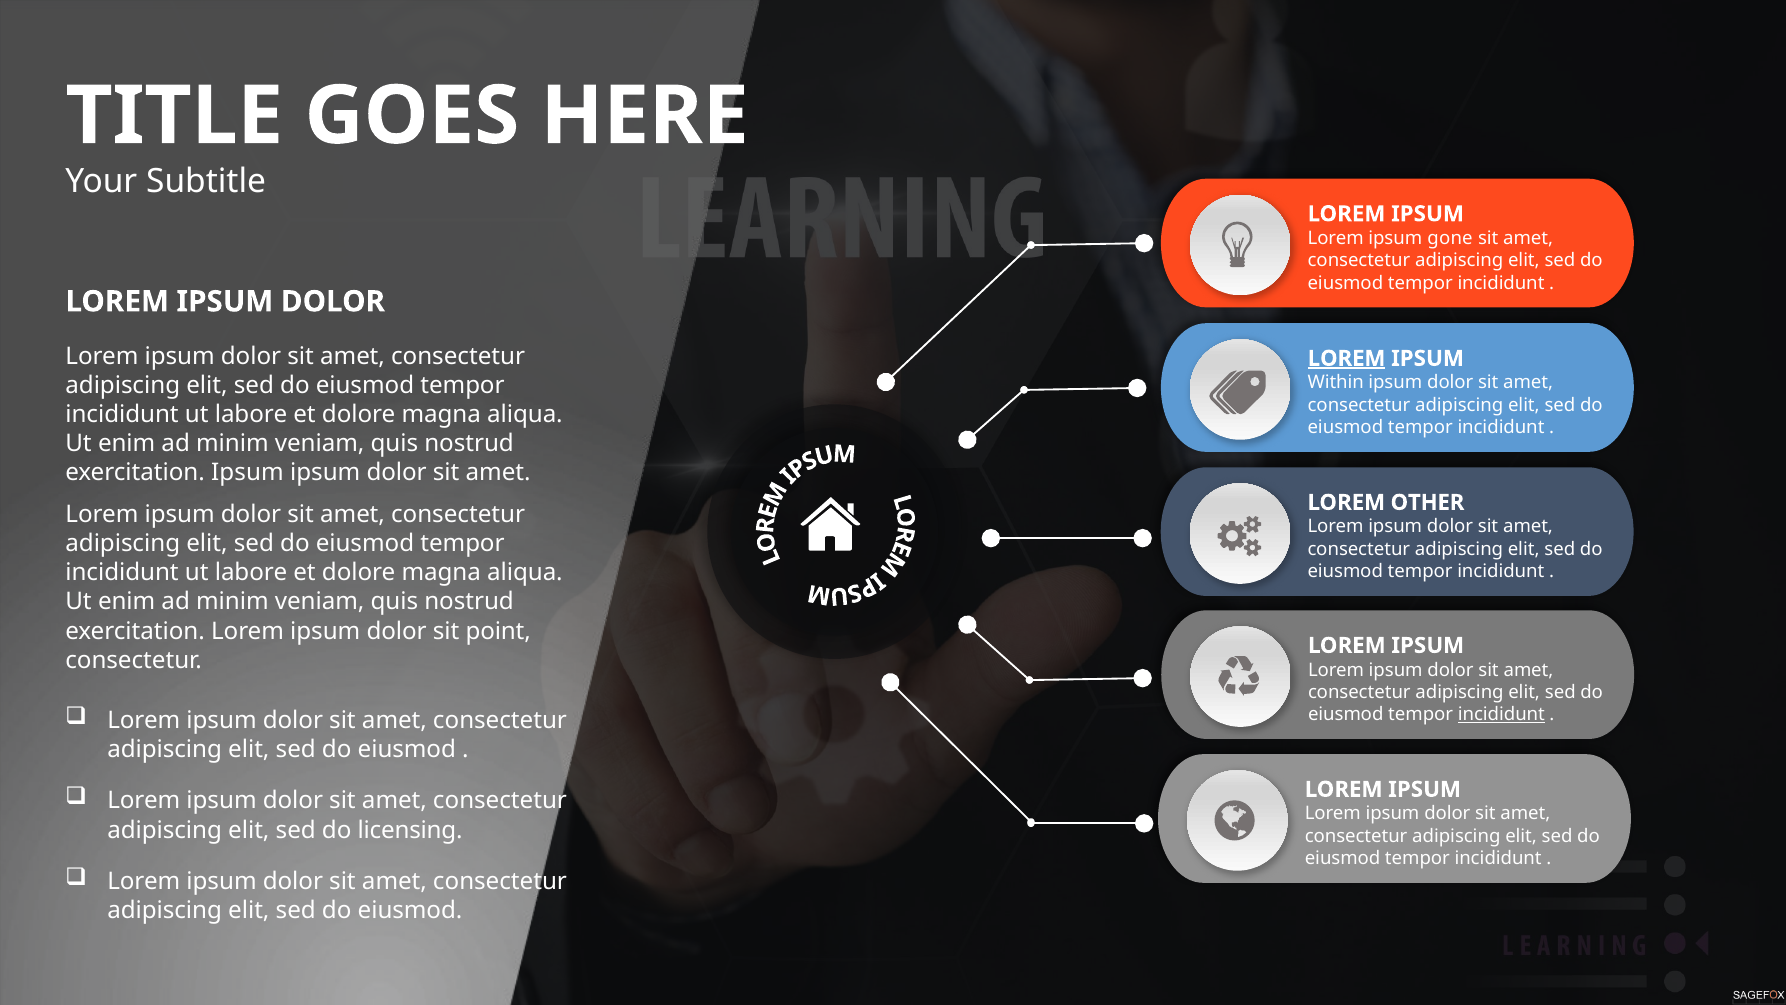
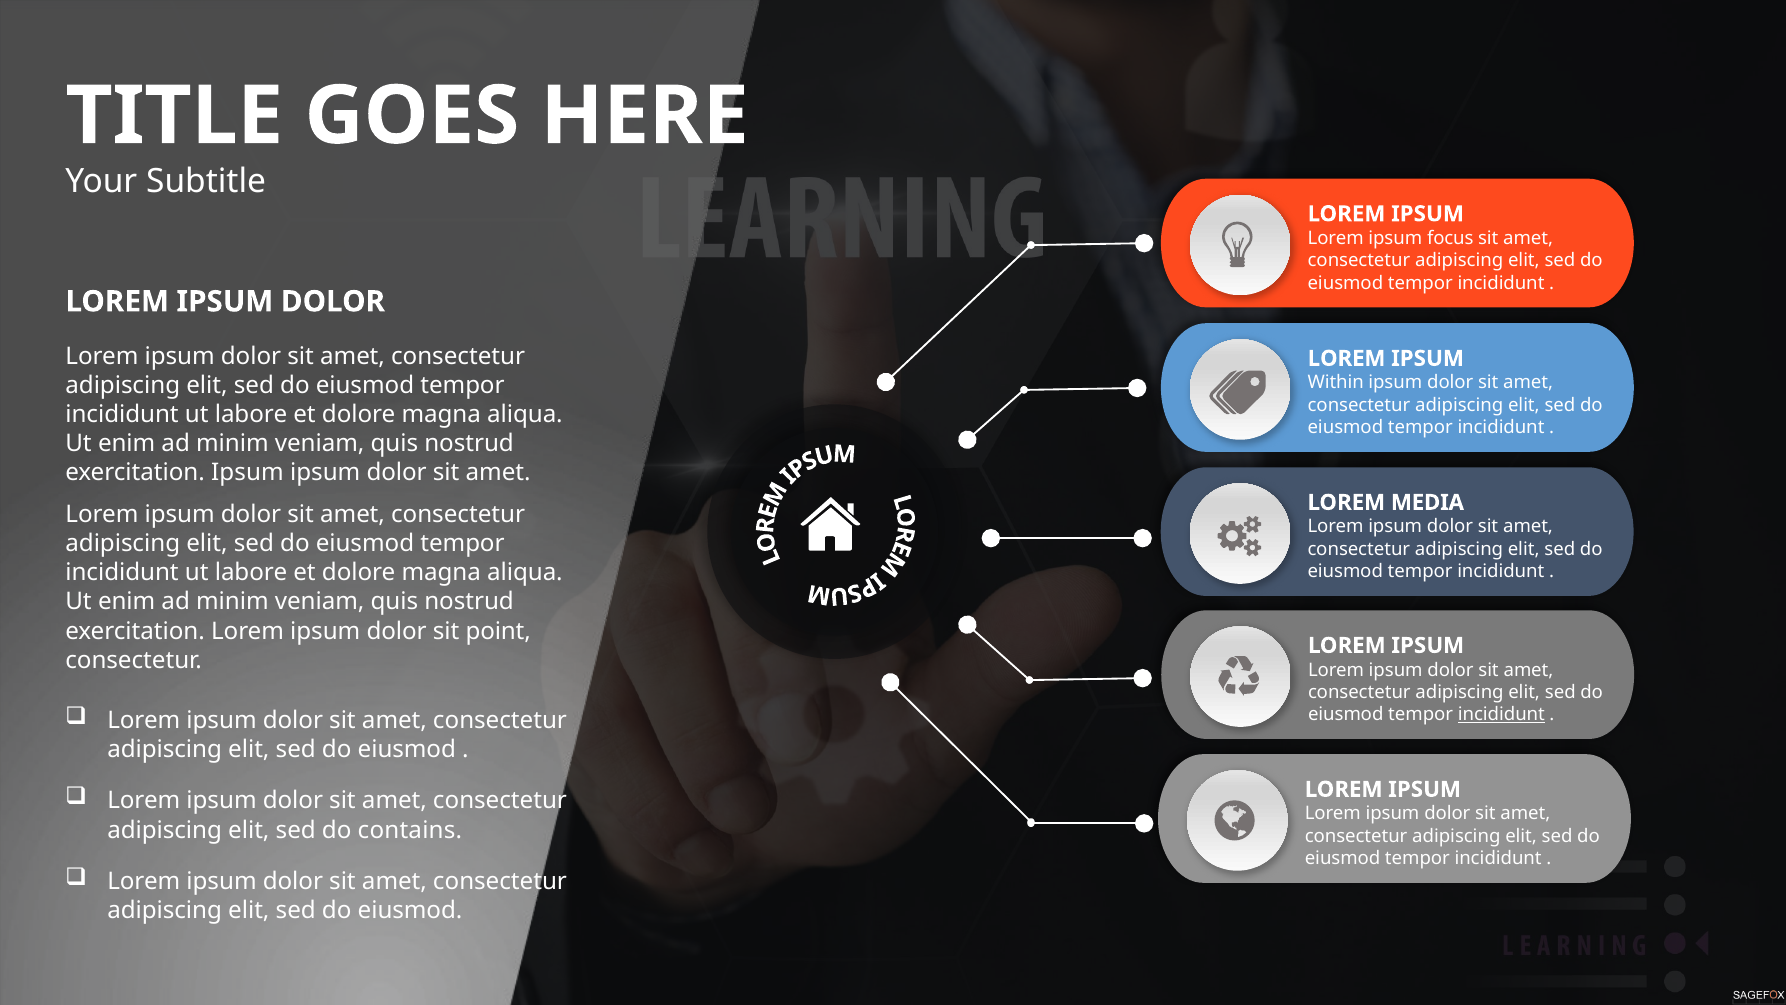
gone: gone -> focus (1450, 238)
LOREM underline: present -> none (1347, 358)
OTHER: OTHER -> MEDIA (1427, 502)
licensing: licensing -> contains (410, 830)
